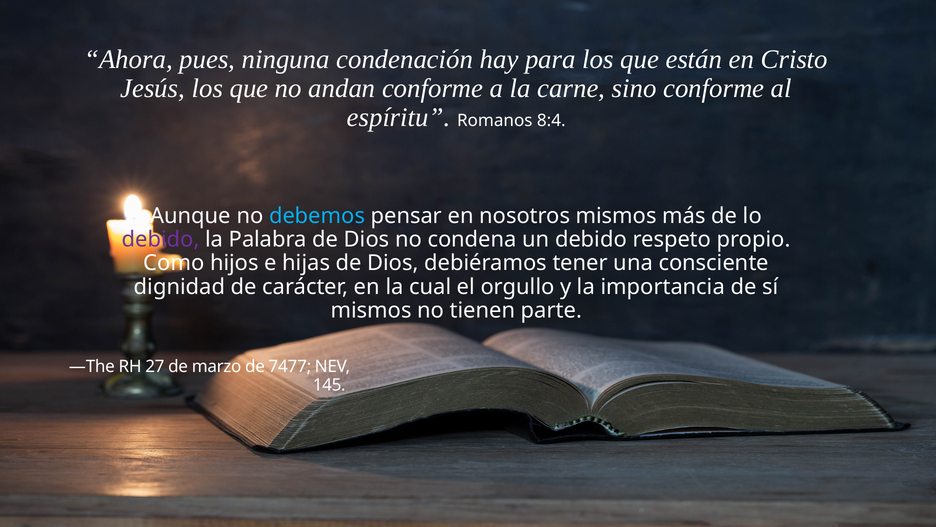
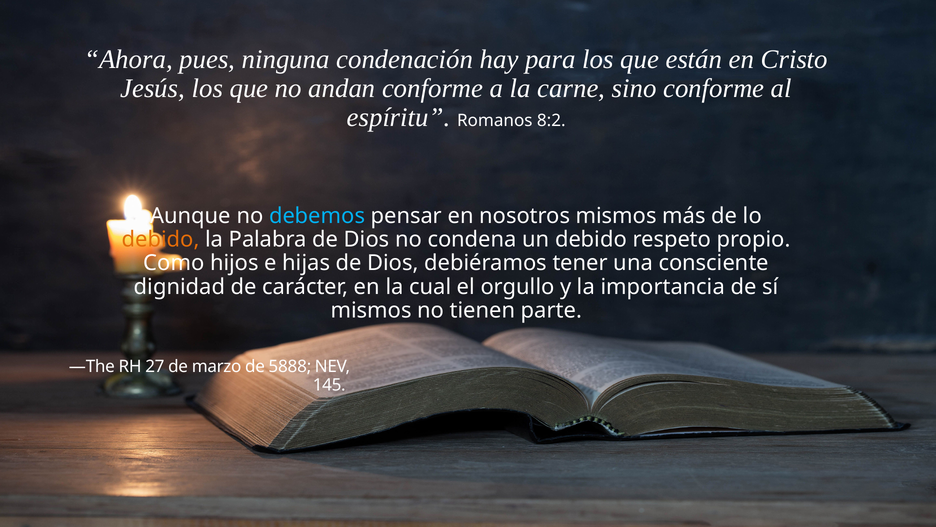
8:4: 8:4 -> 8:2 (551, 120)
debido colour: purple -> orange (161, 239)
7477: 7477 -> 5888 (290, 367)
